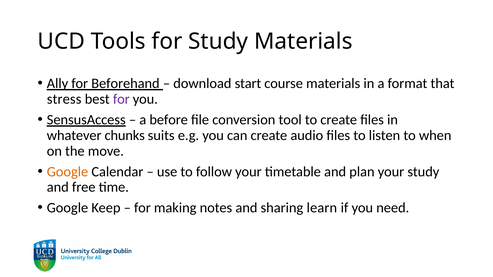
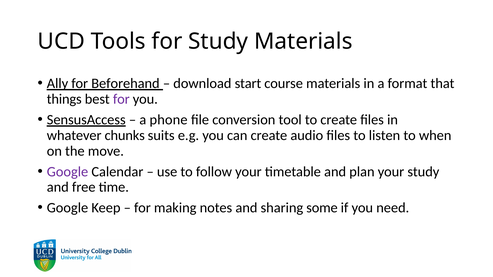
stress: stress -> things (64, 99)
before: before -> phone (169, 120)
Google colour: orange -> purple (68, 172)
learn: learn -> some (322, 208)
